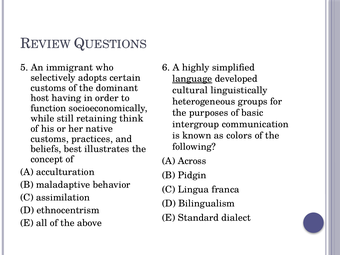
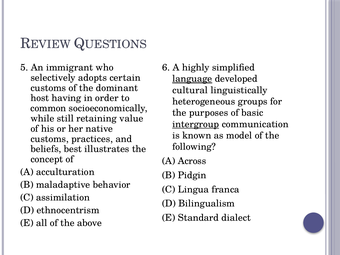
function: function -> common (48, 108)
think: think -> value (131, 119)
intergroup underline: none -> present (196, 124)
colors: colors -> model (239, 136)
